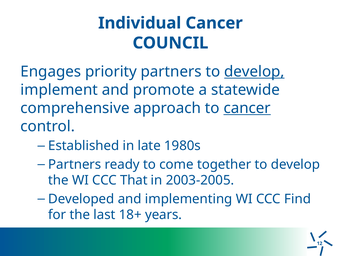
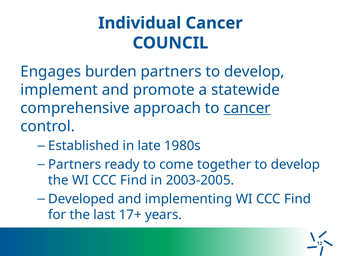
priority: priority -> burden (111, 72)
develop underline: present -> none (254, 72)
the WI CCC That: That -> Find (134, 180)
18+: 18+ -> 17+ (130, 215)
